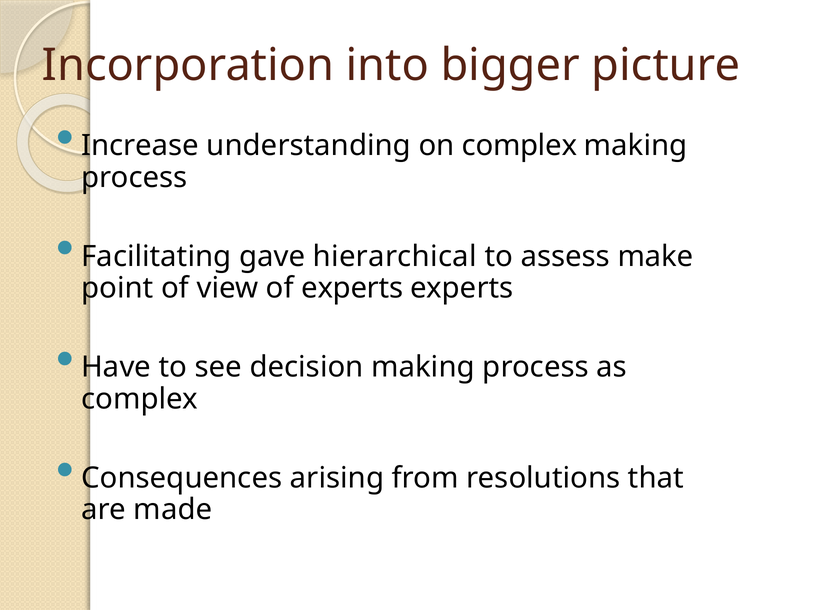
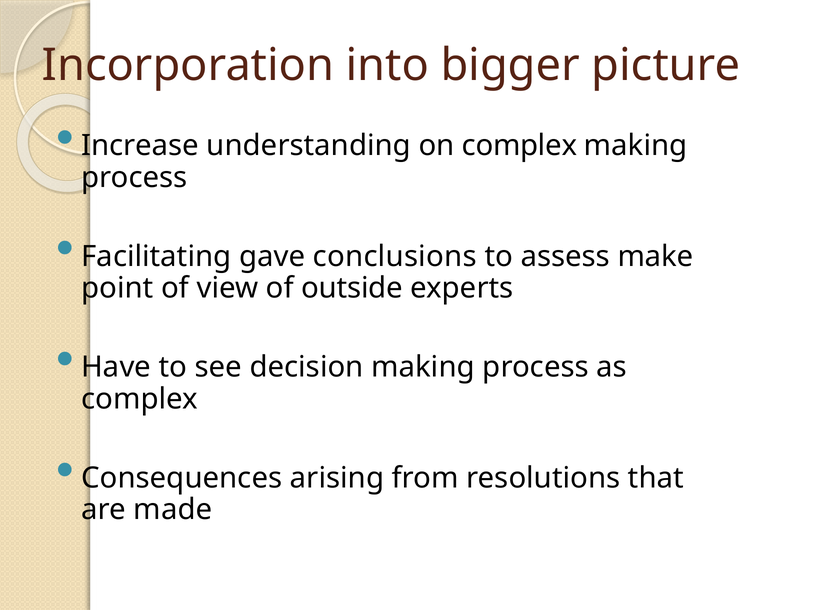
hierarchical: hierarchical -> conclusions (395, 257)
of experts: experts -> outside (352, 288)
